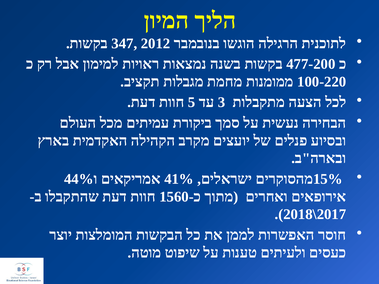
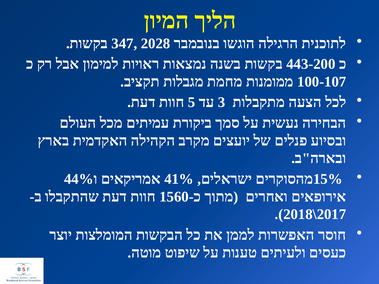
2012: 2012 -> 2028 (156, 43)
477-200: 477-200 -> 443-200 (311, 64)
100-220: 100-220 -> 100-107 (322, 82)
